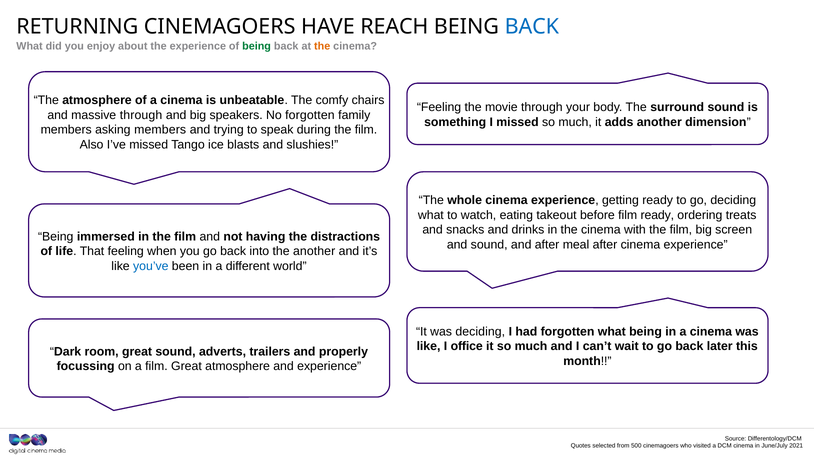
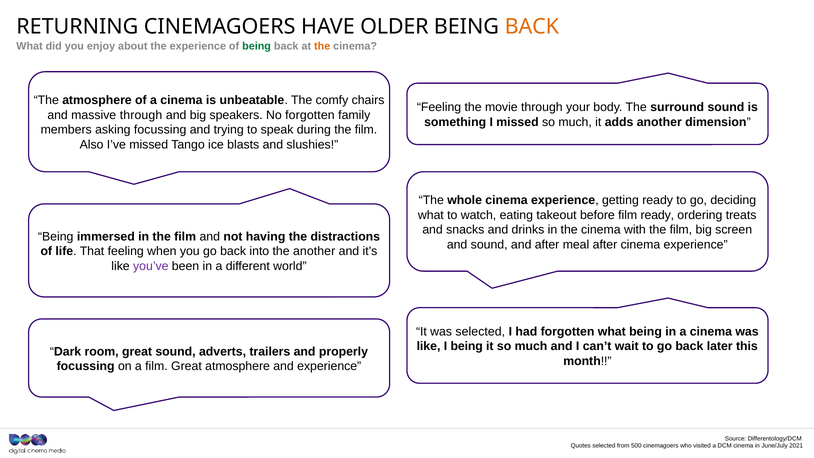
REACH: REACH -> OLDER (394, 27)
BACK colour: blue -> orange (532, 27)
asking members: members -> focussing (160, 130)
you’ve colour: blue -> purple (151, 266)
was deciding: deciding -> selected (480, 331)
I office: office -> being (467, 346)
